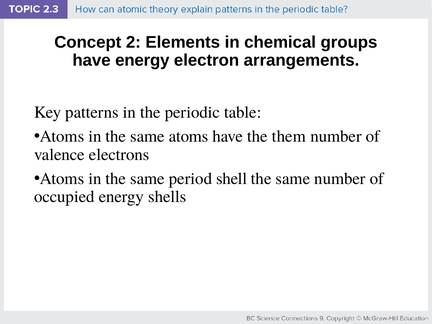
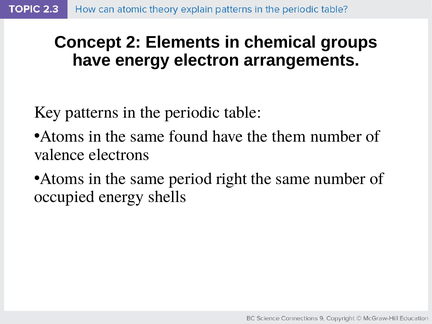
same atoms: atoms -> found (189, 136)
shell: shell -> right (232, 179)
